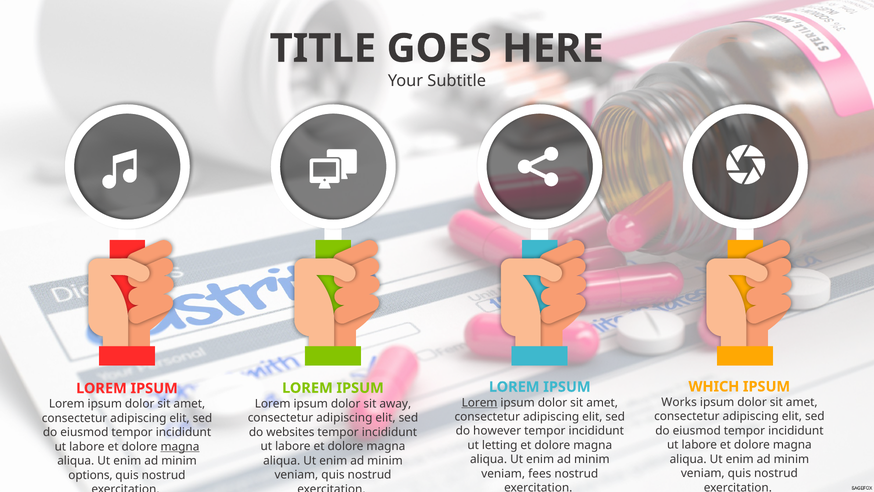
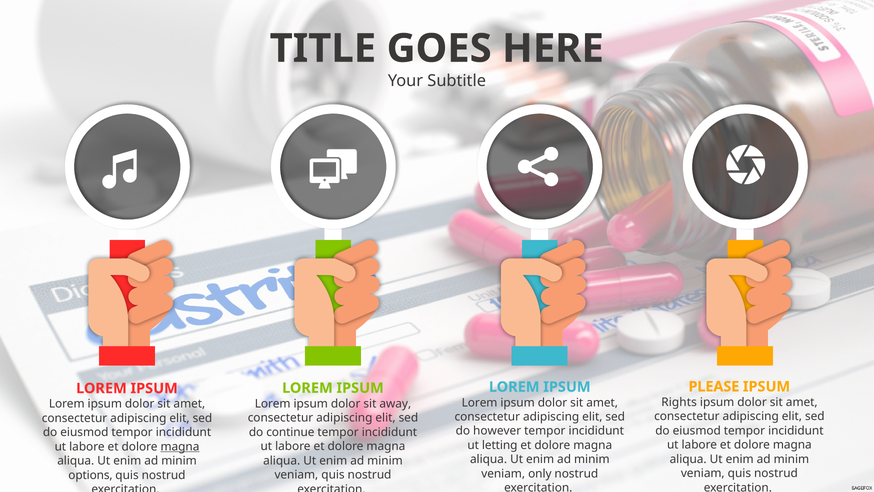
WHICH: WHICH -> PLEASE (714, 386)
Works: Works -> Rights (679, 402)
Lorem underline: present -> none (480, 402)
websites: websites -> continue (290, 432)
fees: fees -> only (540, 473)
